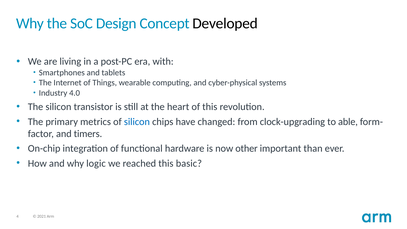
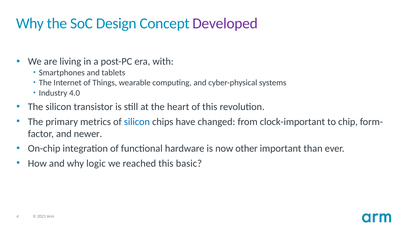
Developed colour: black -> purple (225, 23)
clock-upgrading: clock-upgrading -> clock-important (292, 122)
able: able -> chip (348, 122)
timers: timers -> newer (88, 134)
